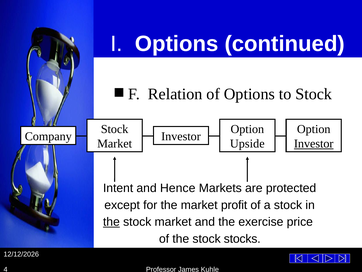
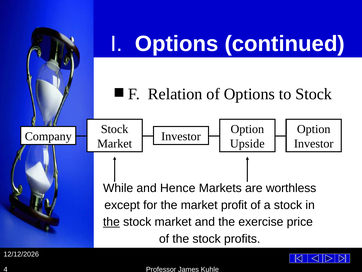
Investor underline: present -> none (314, 143)
Intent: Intent -> While (118, 188)
protected: protected -> worthless (291, 188)
stocks: stocks -> profits (242, 238)
